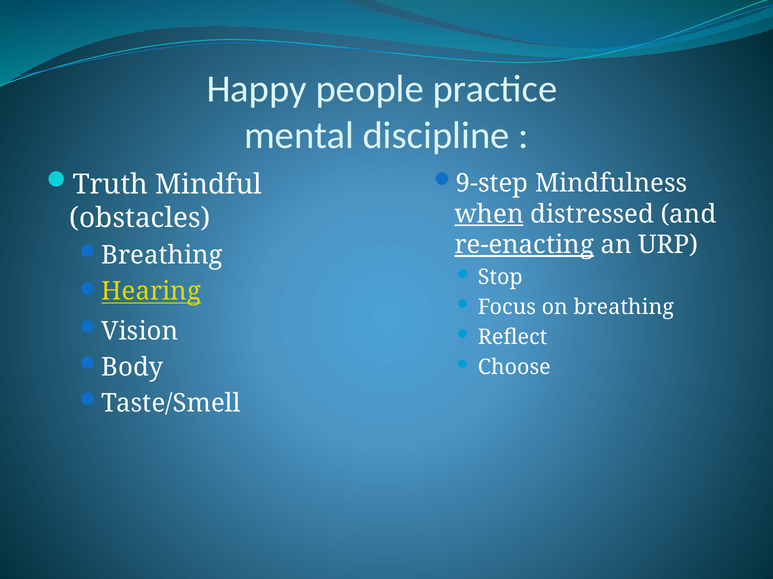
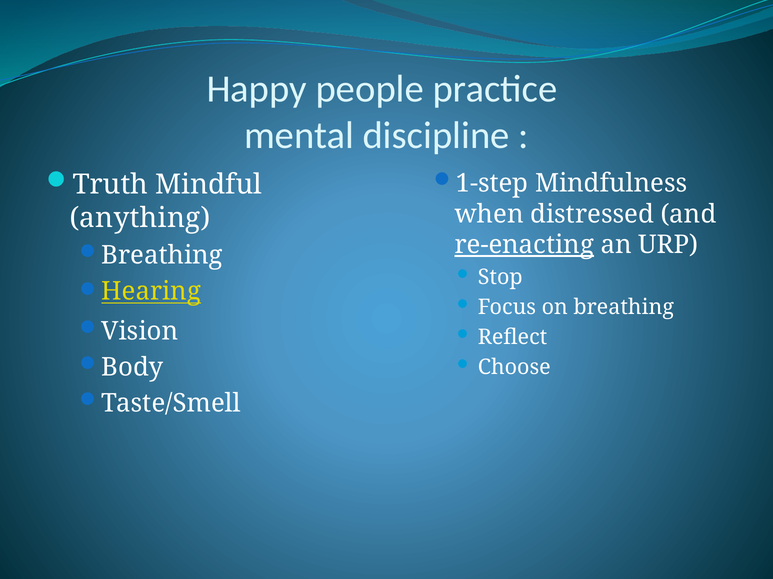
9-step: 9-step -> 1-step (492, 183)
when underline: present -> none (489, 214)
obstacles: obstacles -> anything (140, 218)
